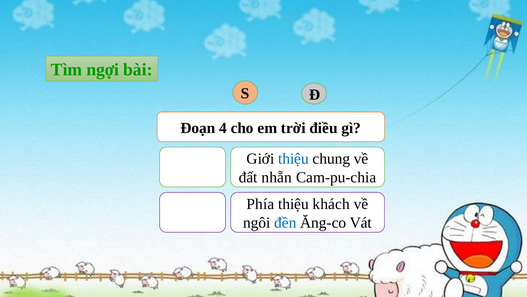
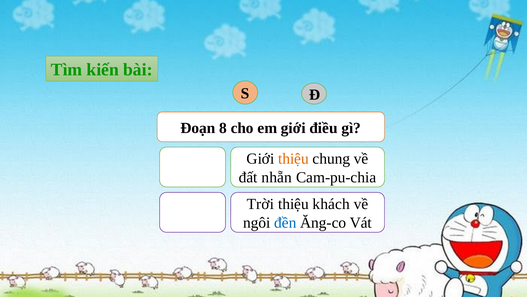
ngợi: ngợi -> kiến (103, 70)
4: 4 -> 8 (223, 128)
em trời: trời -> giới (293, 128)
thiệu colour: blue -> orange (293, 159)
Phía: Phía -> Trời (260, 204)
